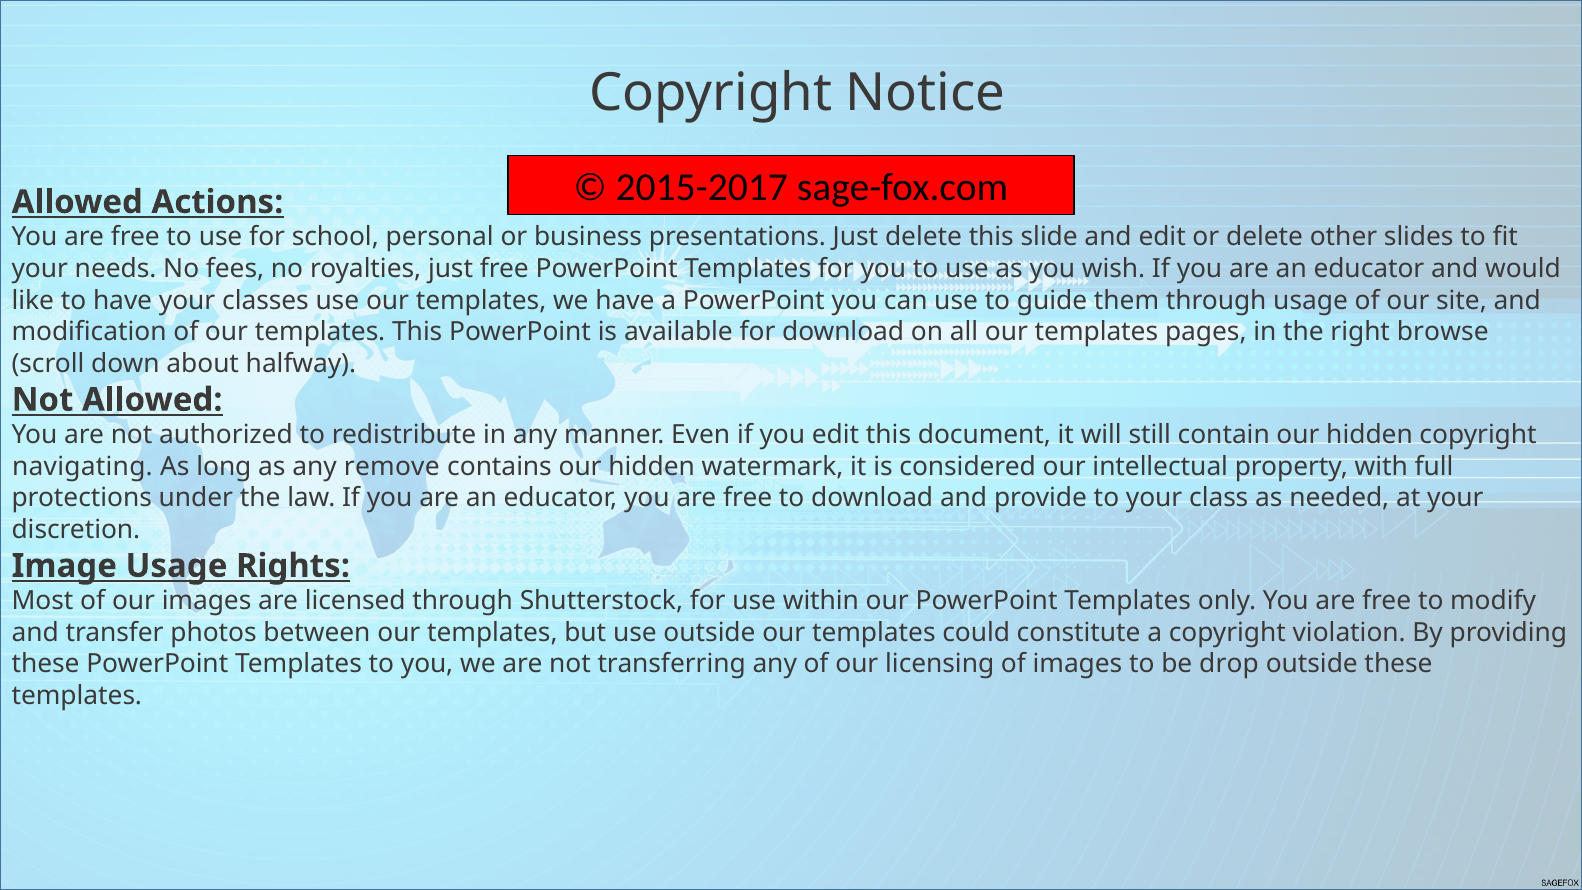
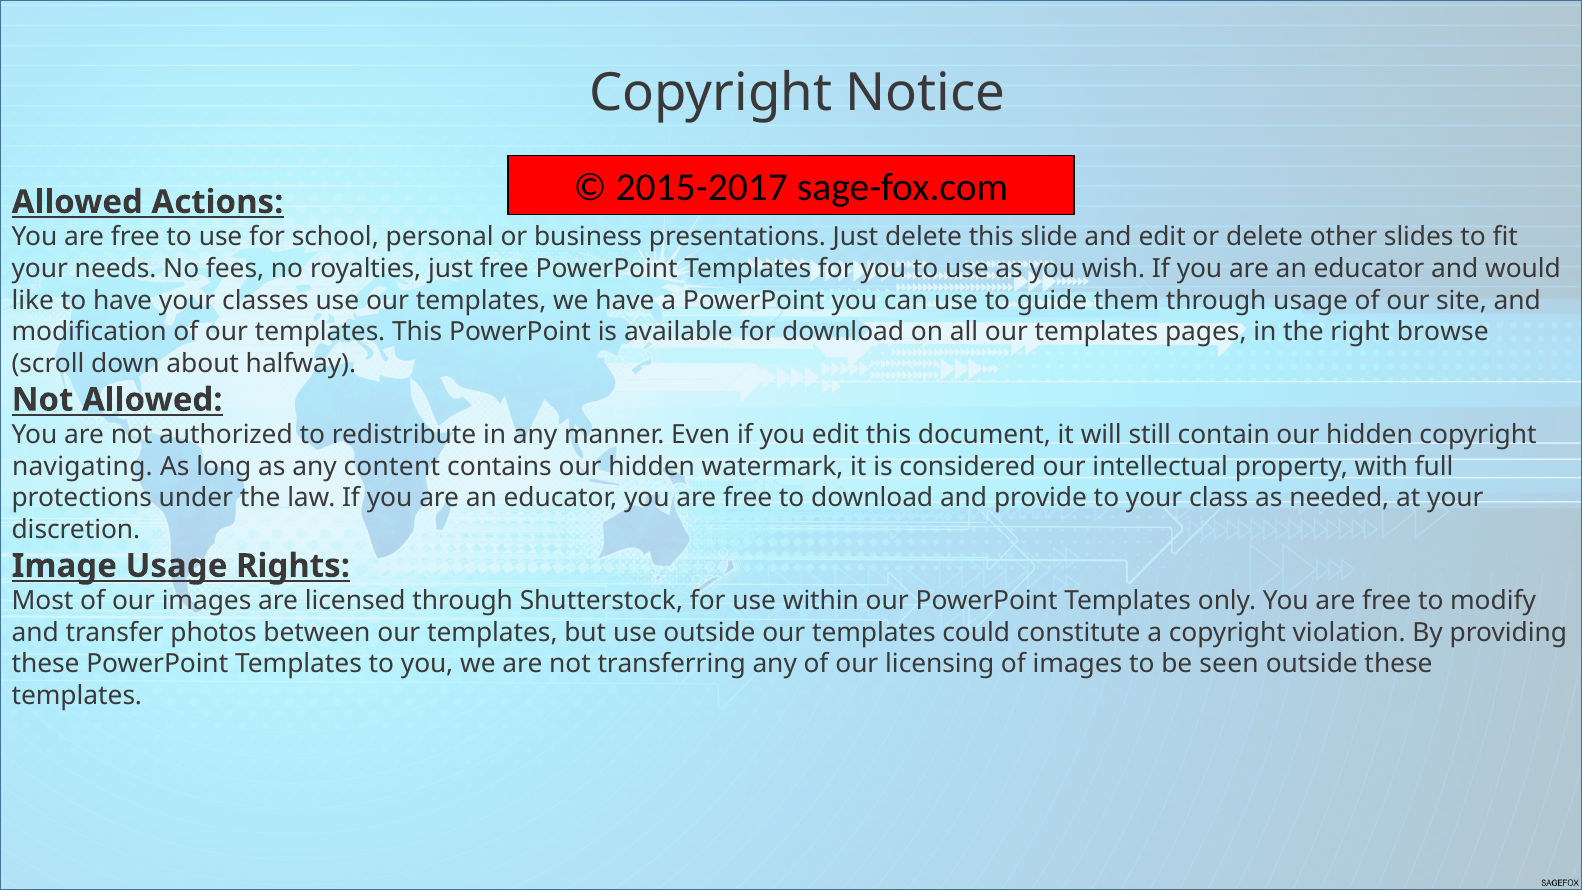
remove: remove -> content (392, 467)
drop: drop -> seen (1229, 664)
